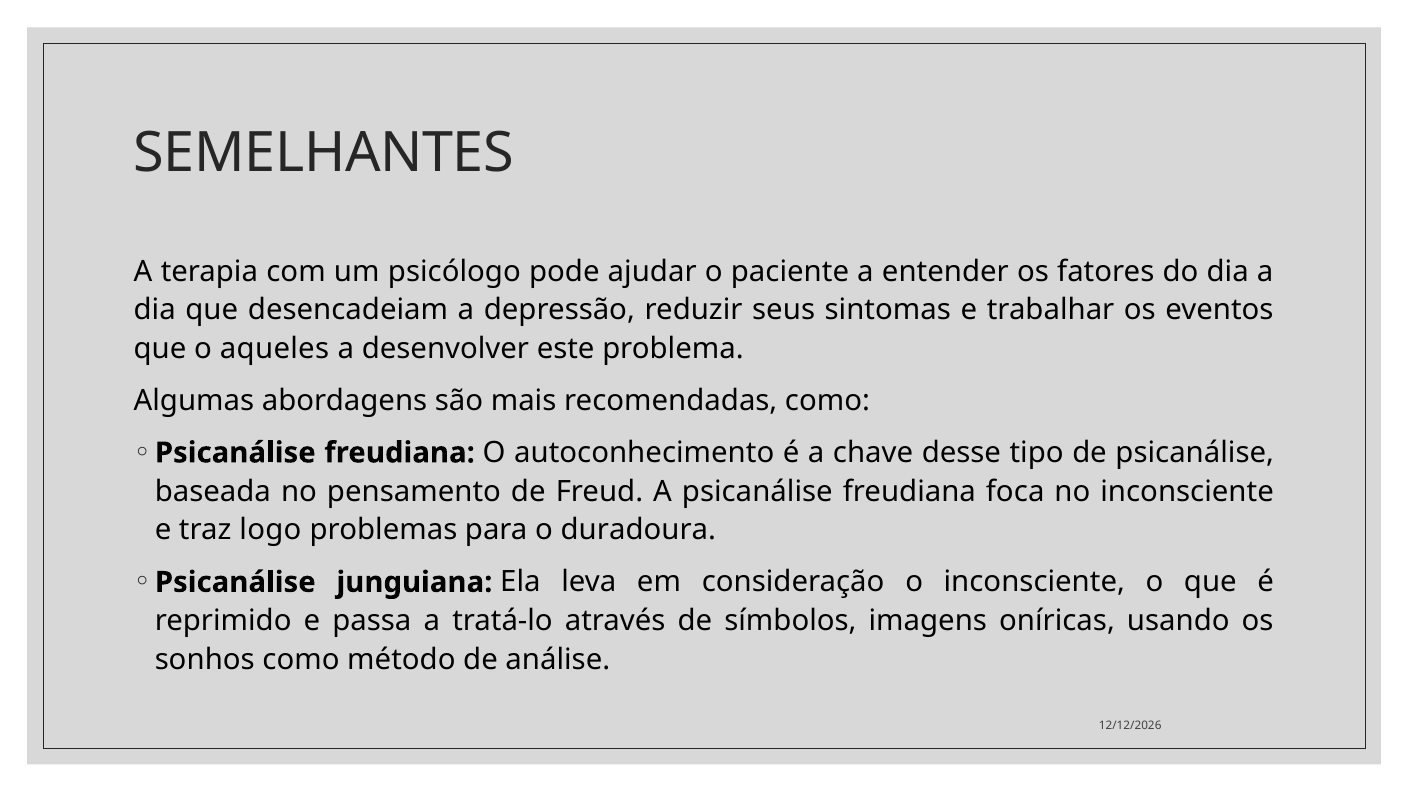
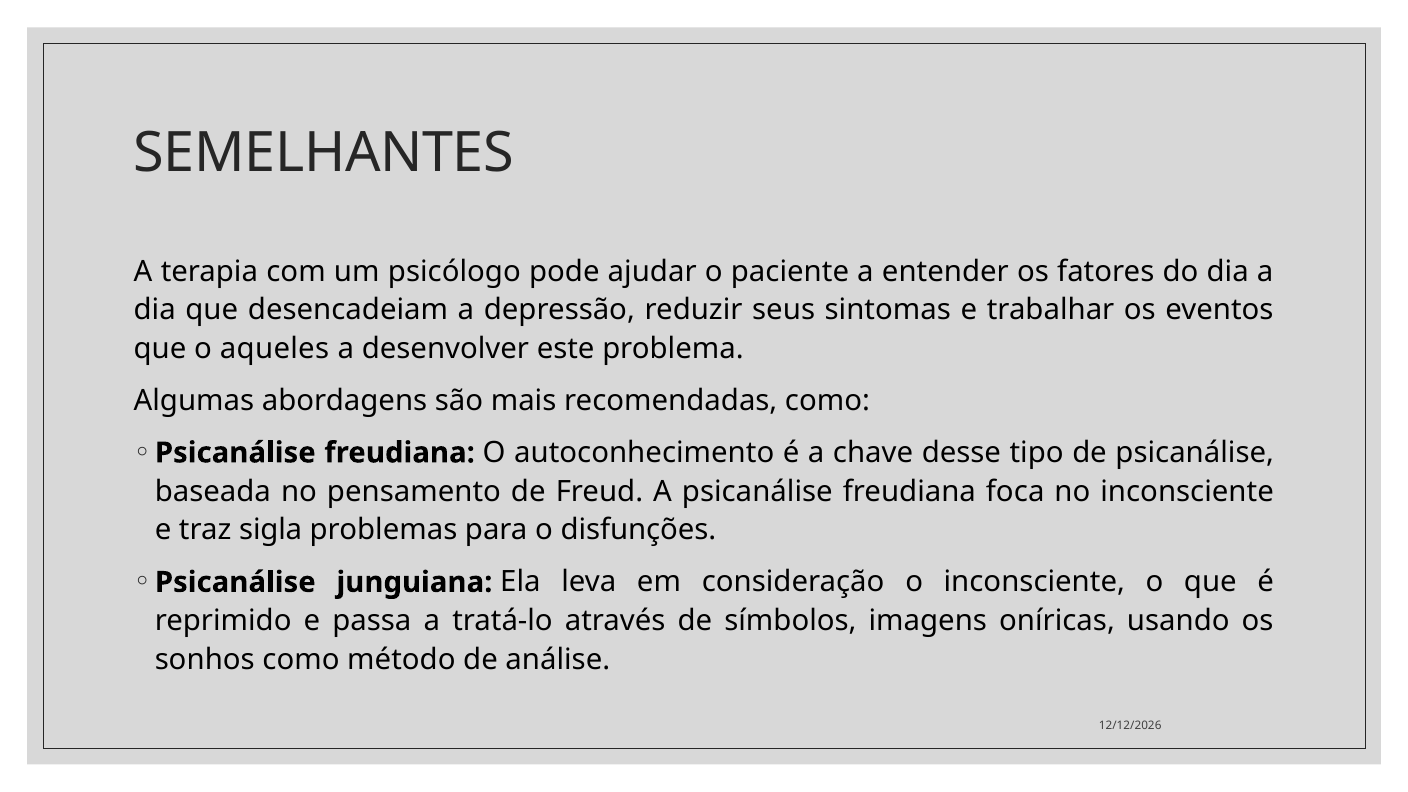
logo: logo -> sigla (271, 530)
duradoura: duradoura -> disfunções (638, 530)
